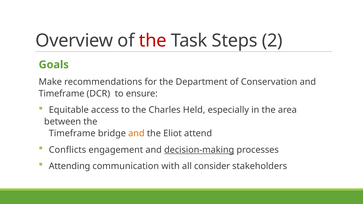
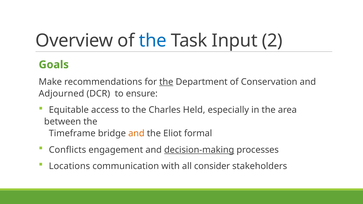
the colour: red -> blue (153, 41)
Steps: Steps -> Input (235, 41)
the underline: none -> present (166, 82)
Timeframe: Timeframe -> Adjourned (61, 94)
attend: attend -> formal (198, 134)
Attending: Attending -> Locations (69, 166)
